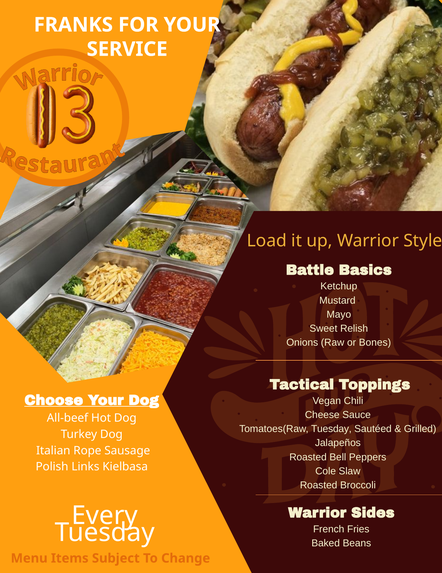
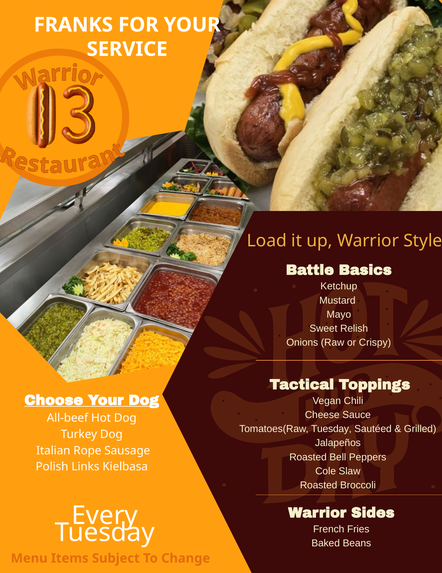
Bones: Bones -> Crispy (375, 342)
